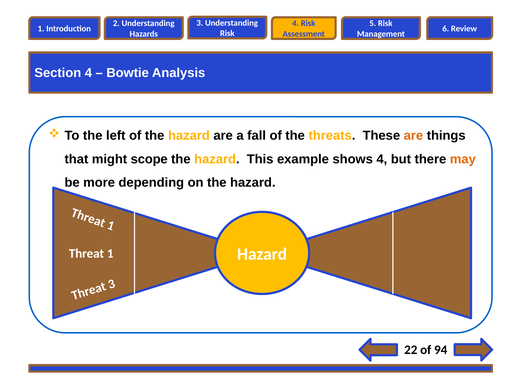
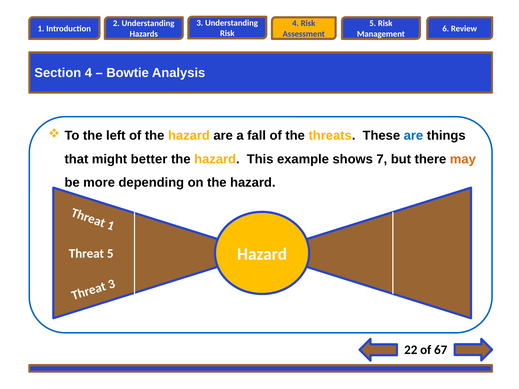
are colour: orange -> blue (413, 136)
scope: scope -> better (149, 159)
shows 4: 4 -> 7 (382, 159)
Threat 1: 1 -> 5 (110, 254)
94: 94 -> 67 (441, 350)
